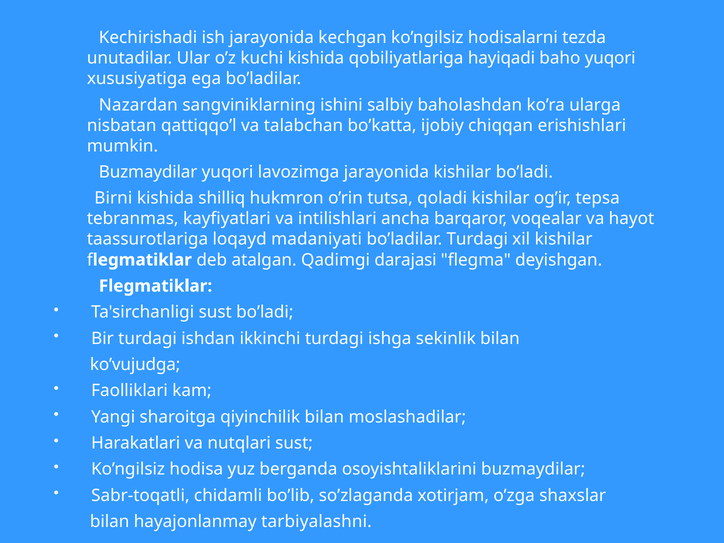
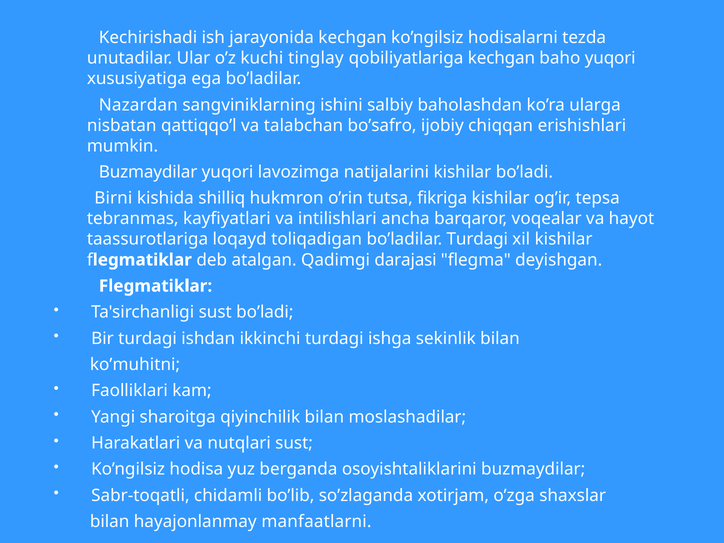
kuchi kishida: kishida -> tinglay (316, 58)
qobiliyatlariga hayiqadi: hayiqadi -> kechgan (501, 58)
bo’katta: bo’katta -> bo’safro (382, 125)
lavozimga jarayonida: jarayonida -> natijalarini (386, 172)
qoladi: qoladi -> fikriga (442, 198)
madaniyati: madaniyati -> toliqadigan (317, 239)
ko’vujudga: ko’vujudga -> ko’muhitni (135, 365)
tarbiyalashni: tarbiyalashni -> manfaatlarni (316, 522)
